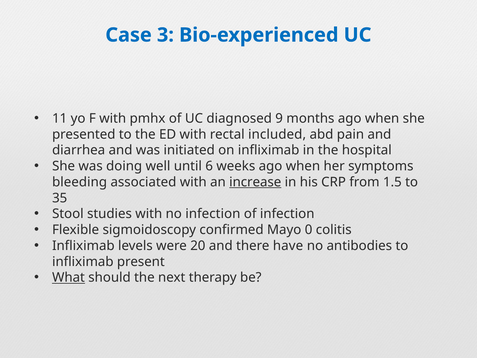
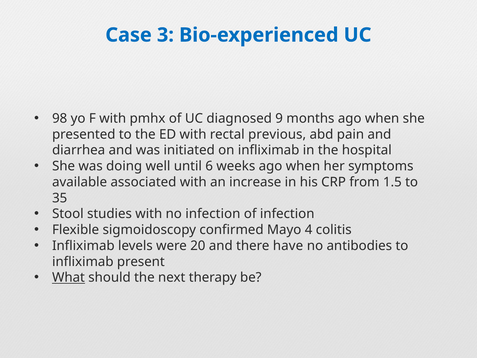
11: 11 -> 98 (60, 118)
included: included -> previous (277, 134)
bleeding: bleeding -> available (80, 182)
increase underline: present -> none (255, 182)
0: 0 -> 4 (309, 230)
